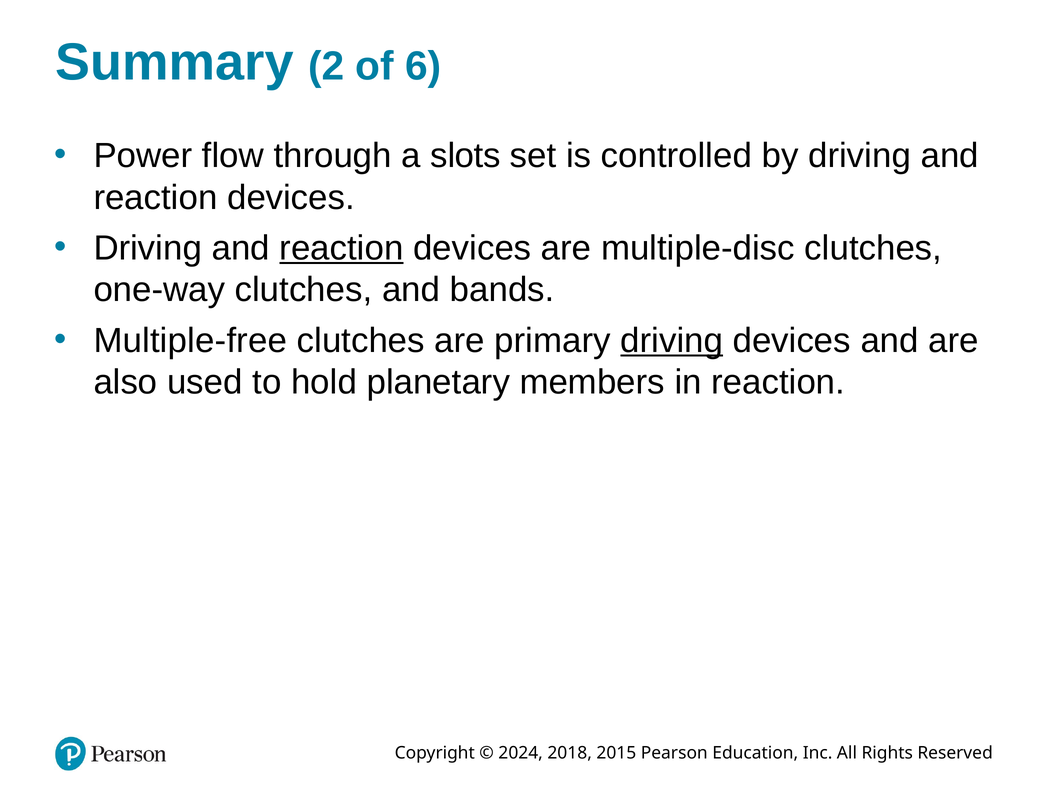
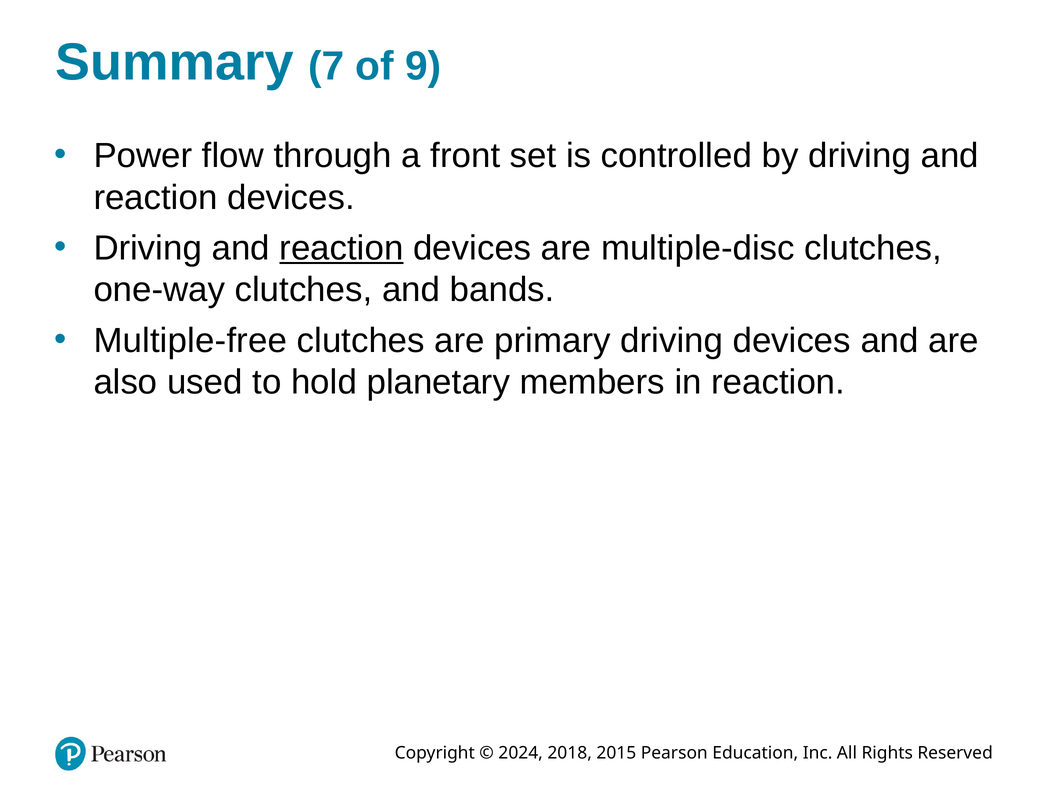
2: 2 -> 7 (326, 66)
6: 6 -> 9 (423, 66)
slots: slots -> front (465, 156)
driving underline: present -> none (672, 340)
